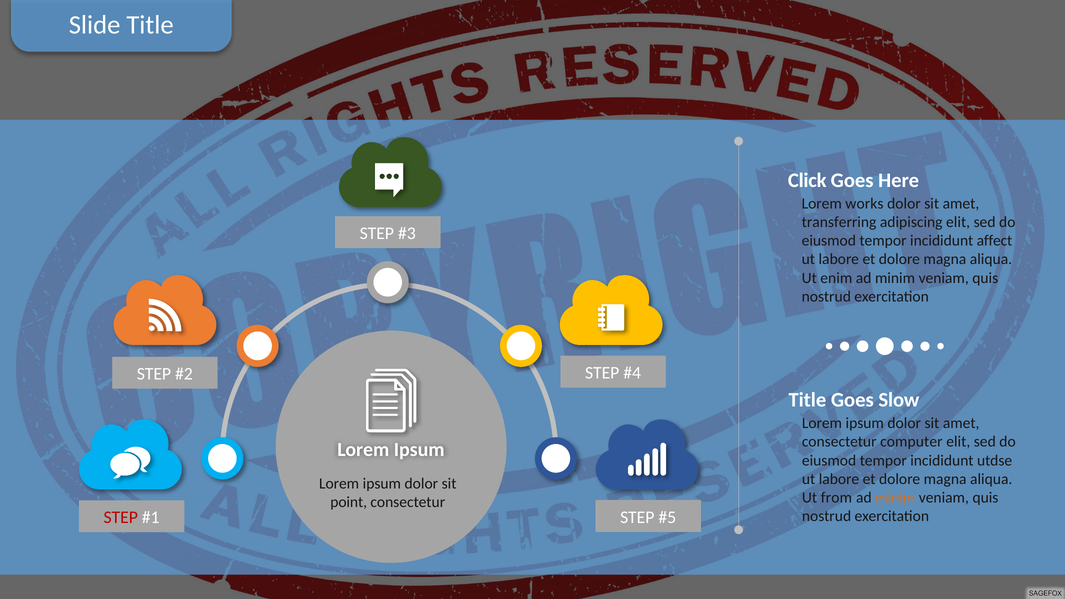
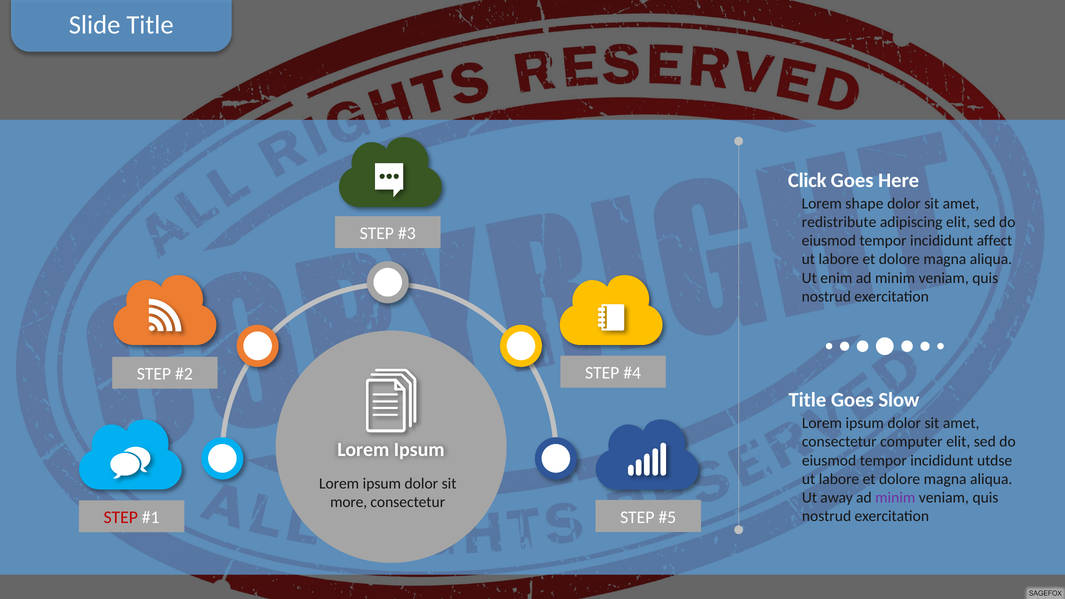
works: works -> shape (864, 203)
transferring: transferring -> redistribute (839, 222)
from: from -> away (837, 498)
minim colour: orange -> purple (895, 498)
point: point -> more (349, 502)
